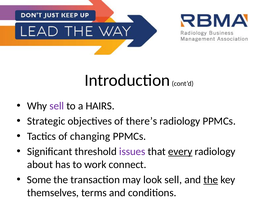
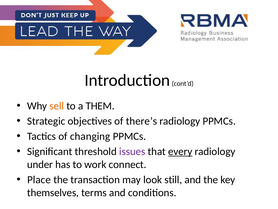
sell colour: purple -> orange (57, 106)
HAIRS: HAIRS -> THEM (100, 106)
about: about -> under (40, 164)
Some: Some -> Place (39, 179)
look sell: sell -> still (173, 179)
the underline: present -> none (211, 179)
